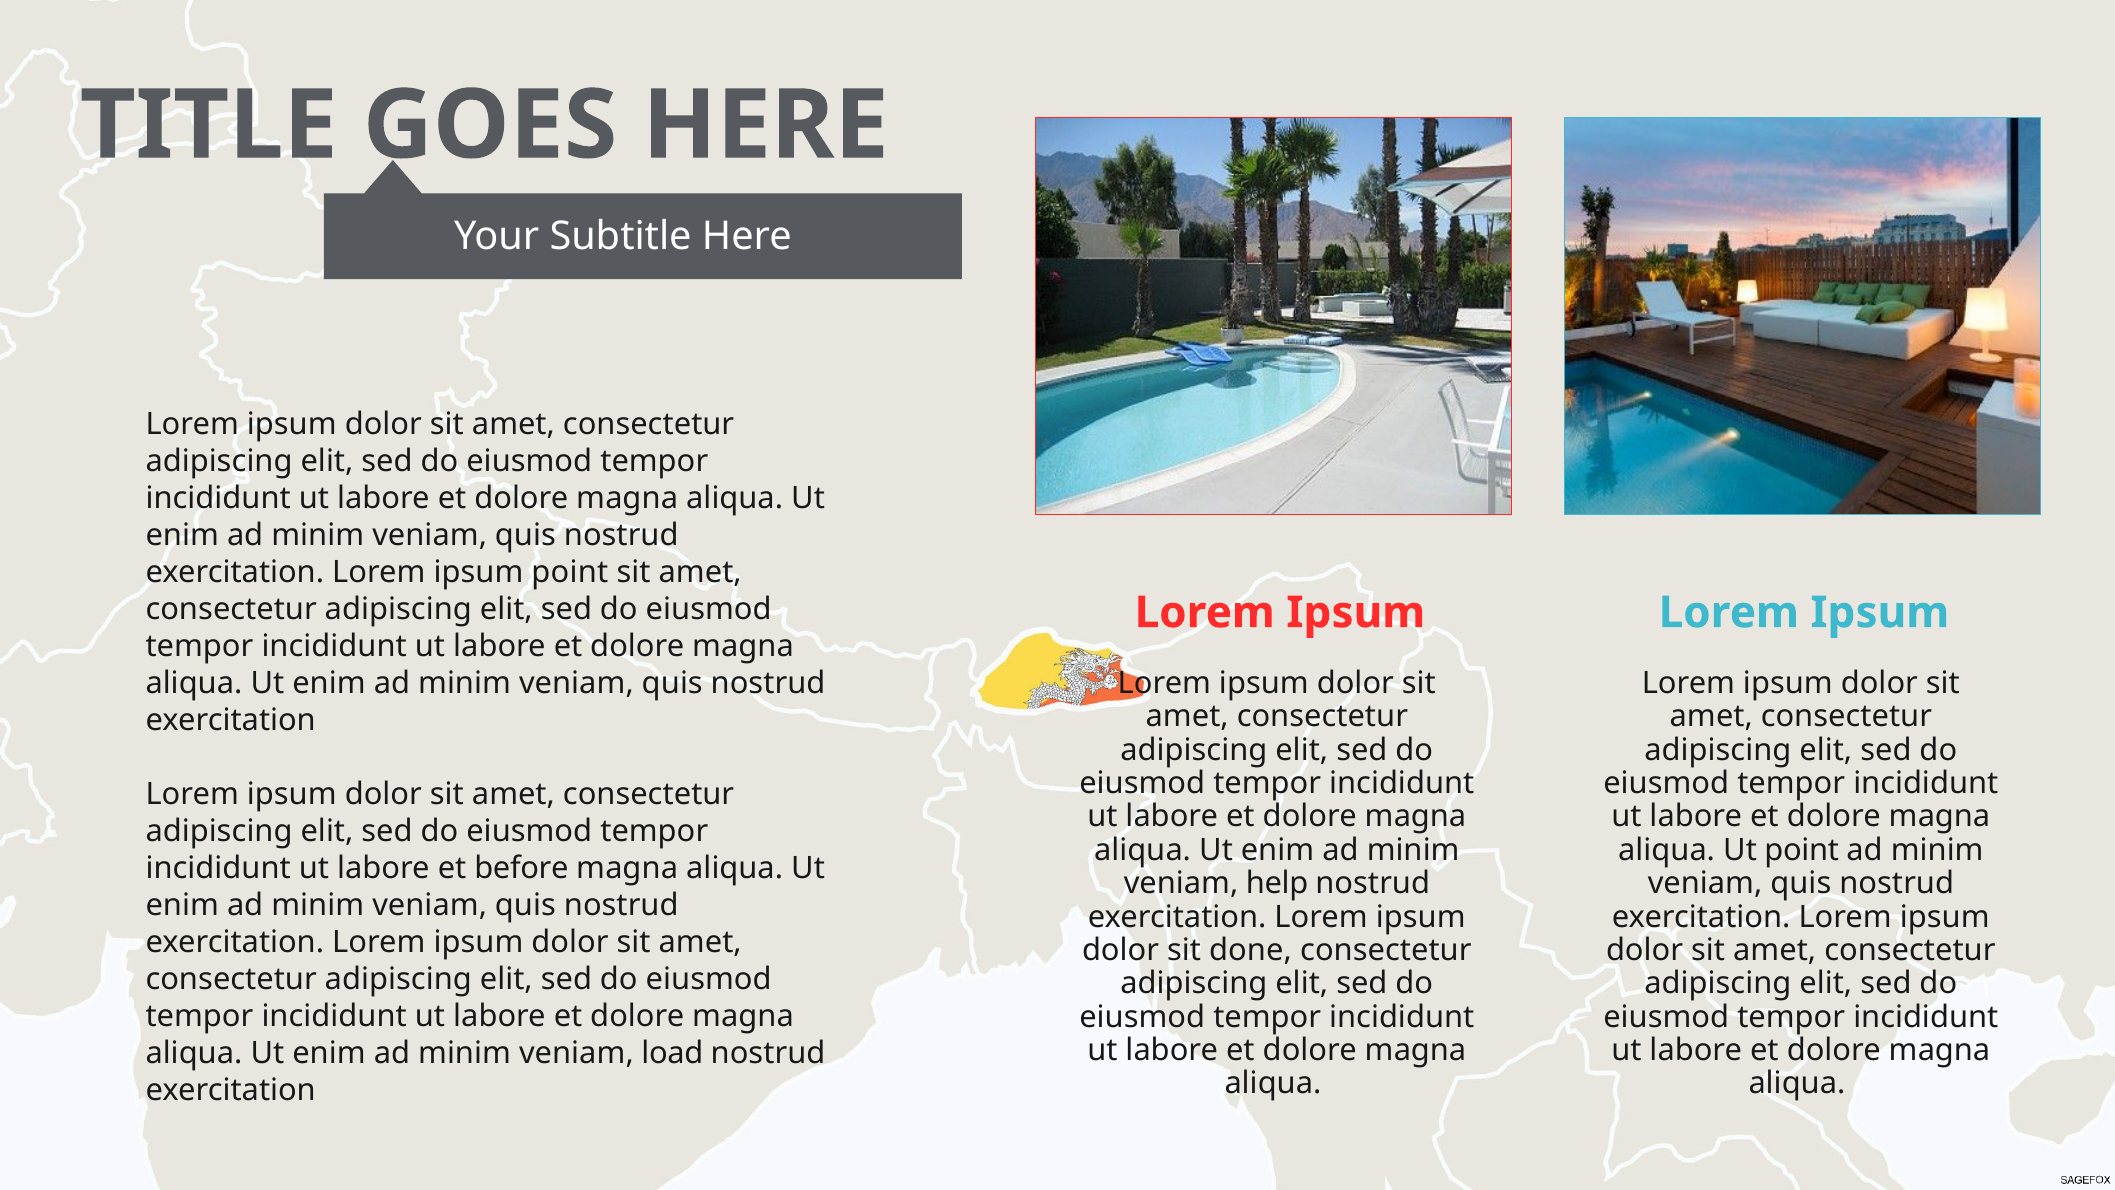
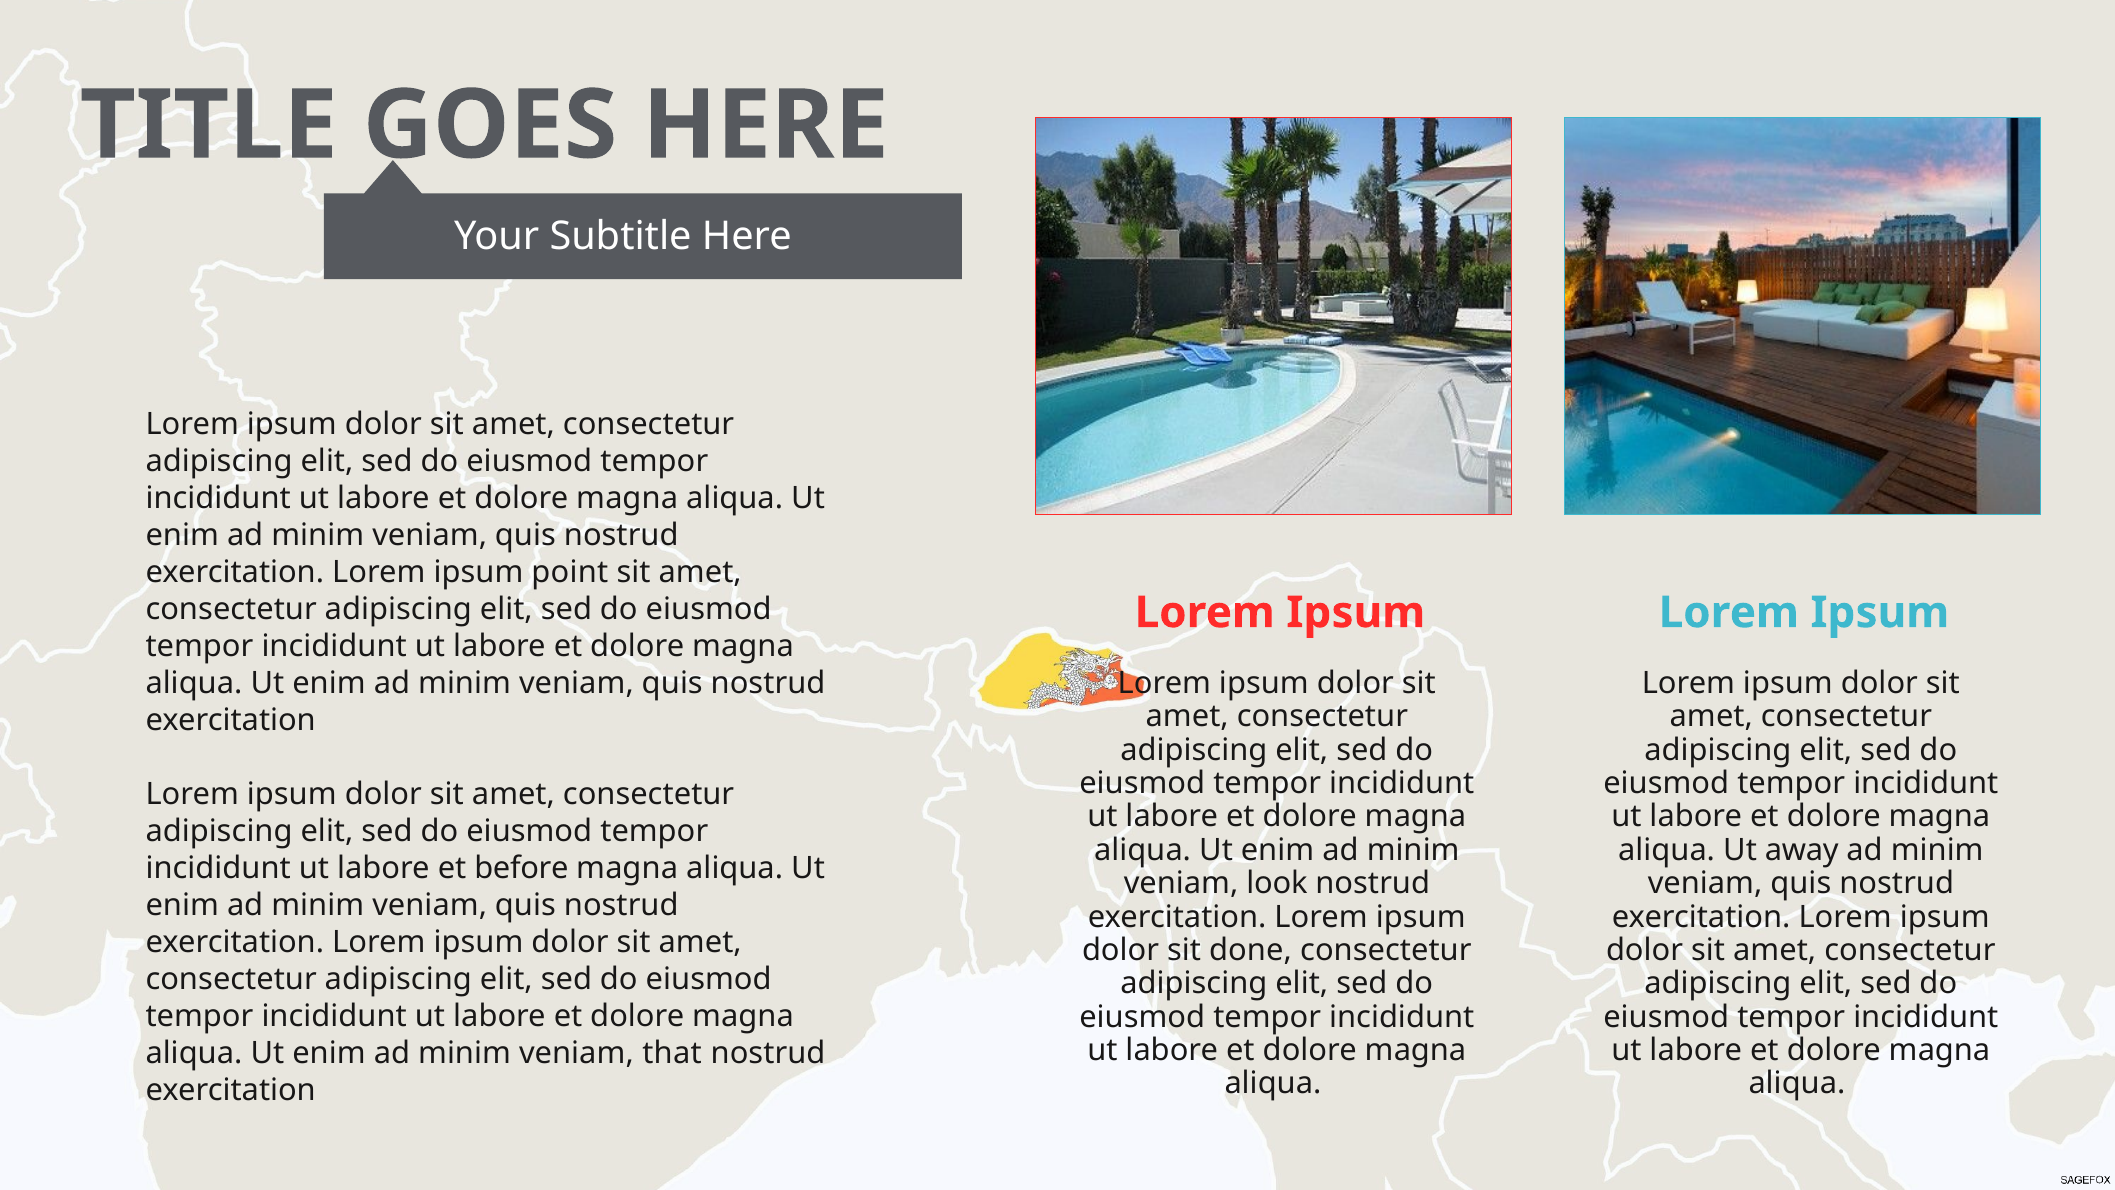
Ut point: point -> away (1802, 850)
help: help -> look (1277, 883)
load: load -> that (672, 1053)
